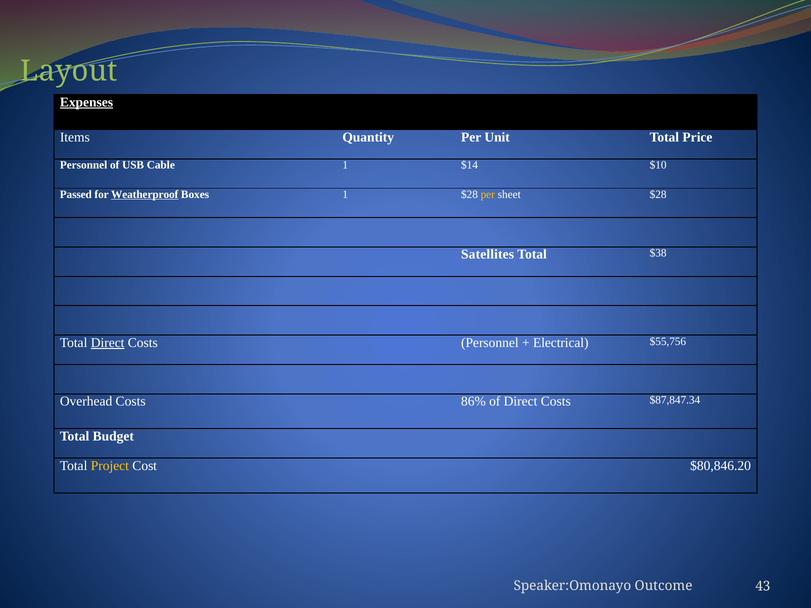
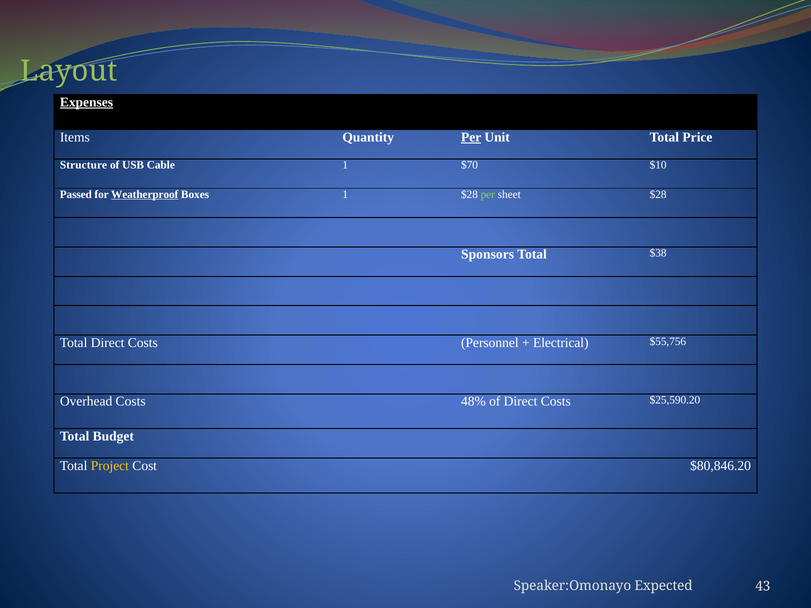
Per underline: none -> present (471, 137)
Personnel: Personnel -> Structure (84, 165)
$14: $14 -> $70 (469, 165)
per colour: yellow -> light green (488, 195)
Satellites: Satellites -> Sponsors (488, 255)
Direct underline: present -> none (108, 343)
86%: 86% -> 48% (473, 402)
$87,847.34: $87,847.34 -> $25,590.20 (675, 400)
Outcome: Outcome -> Expected (664, 586)
